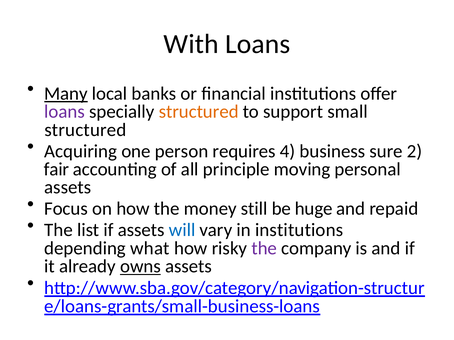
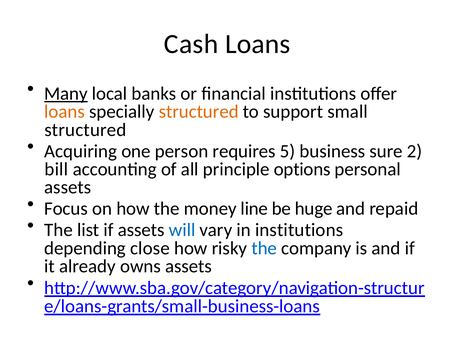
With: With -> Cash (191, 44)
loans colour: purple -> orange (65, 112)
4: 4 -> 5 (288, 151)
fair: fair -> bill (56, 169)
moving: moving -> options (302, 169)
still: still -> line (254, 209)
what: what -> close (150, 249)
the colour: purple -> blue (264, 249)
owns underline: present -> none (140, 267)
